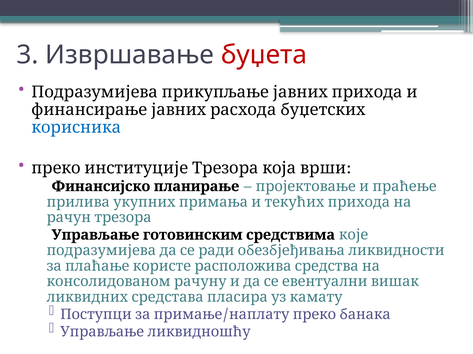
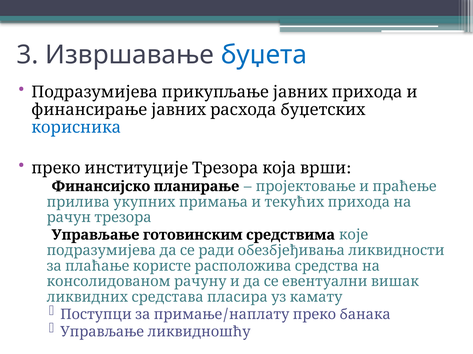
буџета colour: red -> blue (264, 55)
